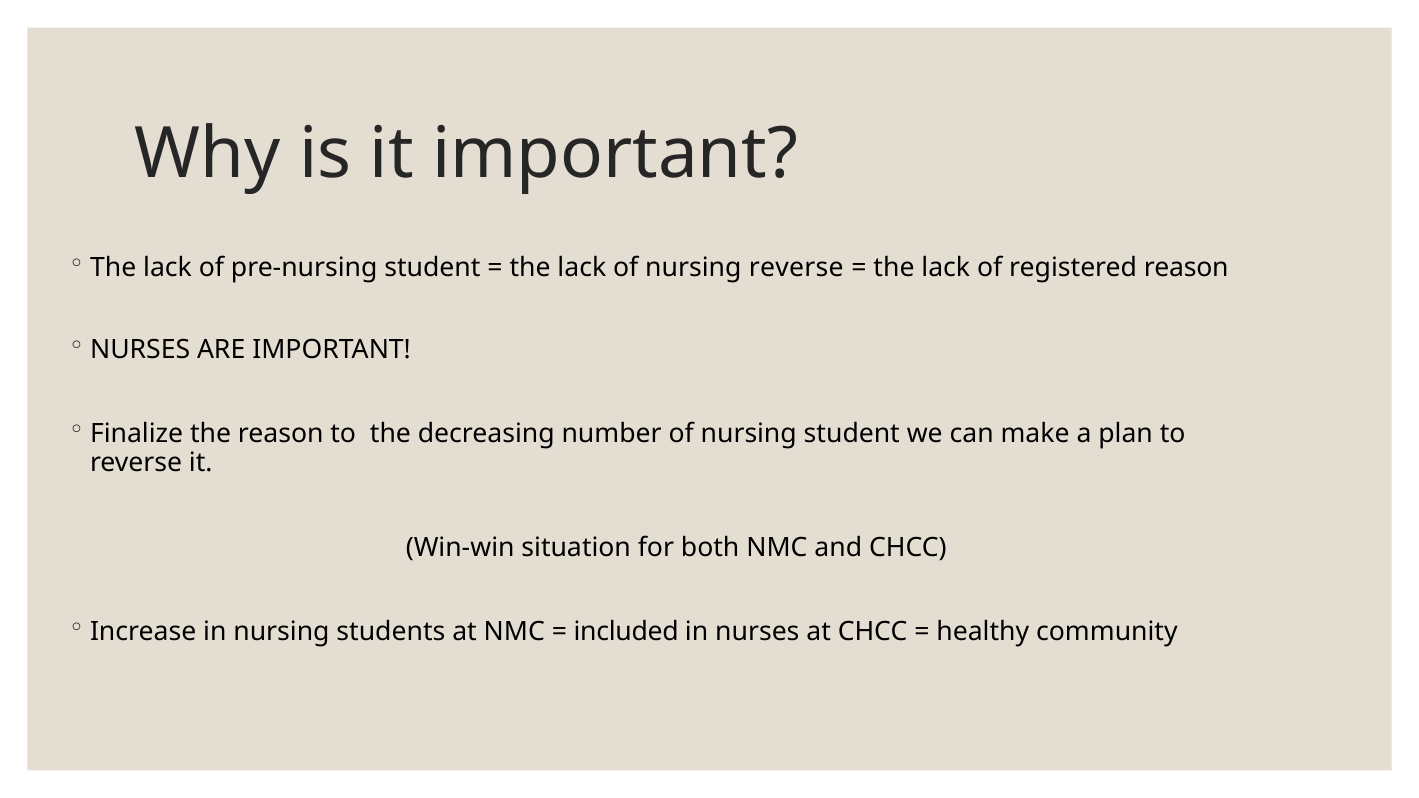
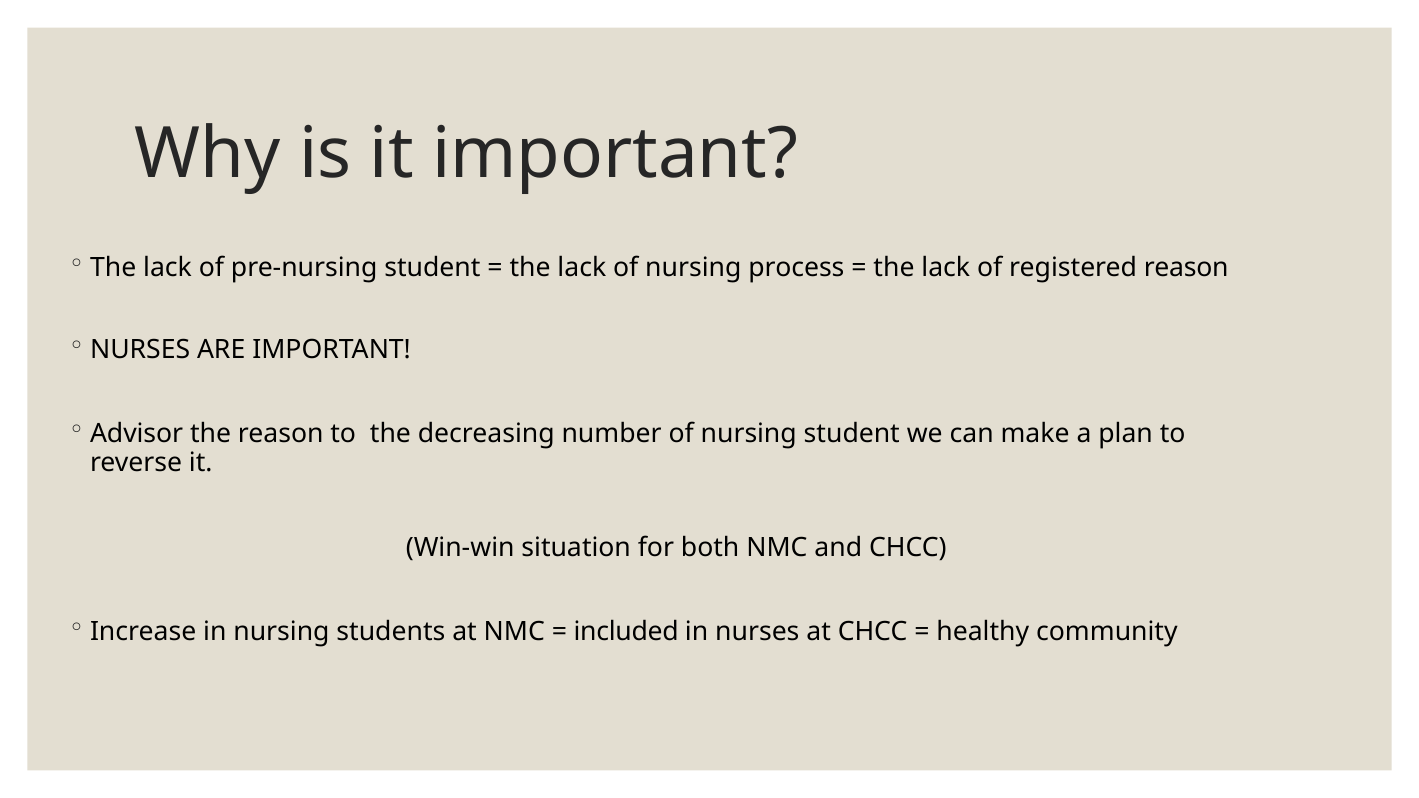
nursing reverse: reverse -> process (796, 268)
Finalize: Finalize -> Advisor (137, 434)
